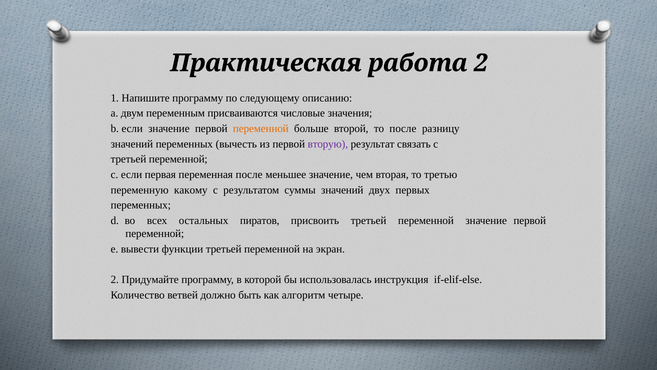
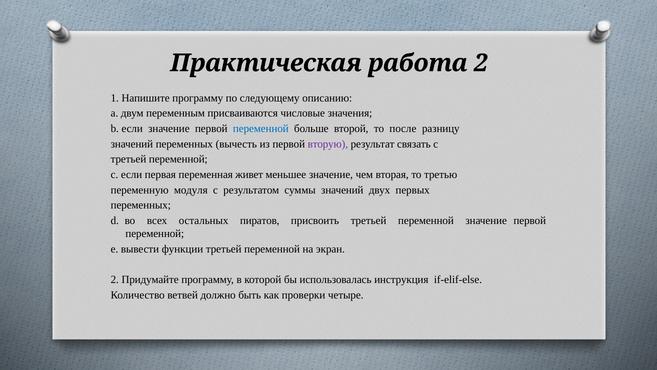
переменной colour: orange -> blue (261, 128)
переменная после: после -> живет (249, 174)
какому: какому -> модуля (191, 190)
алгоритм: алгоритм -> проверки (304, 295)
